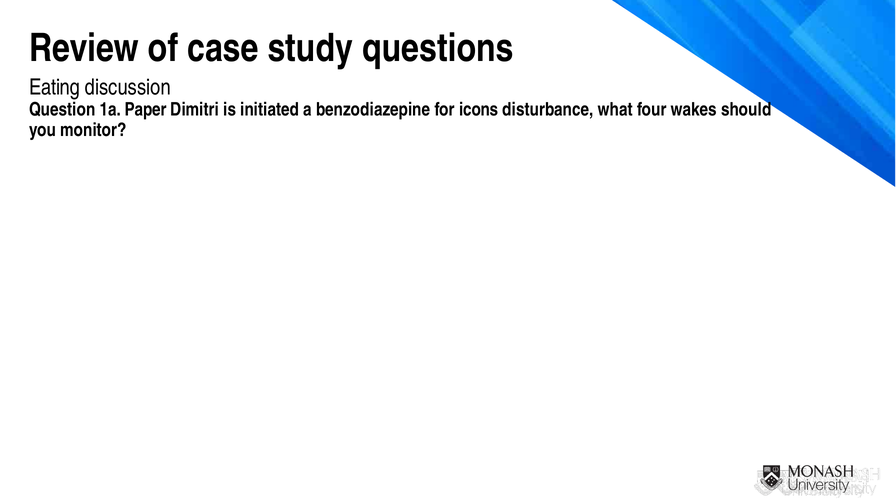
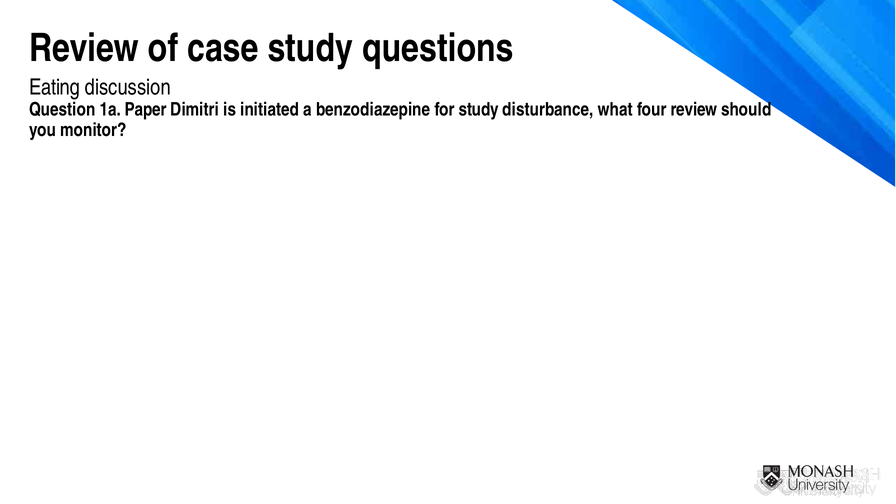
for icons: icons -> study (479, 110)
four wakes: wakes -> review (694, 110)
